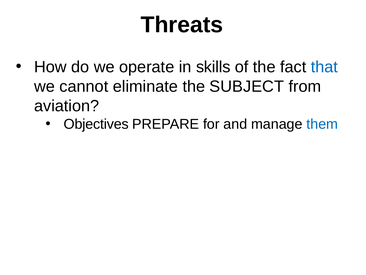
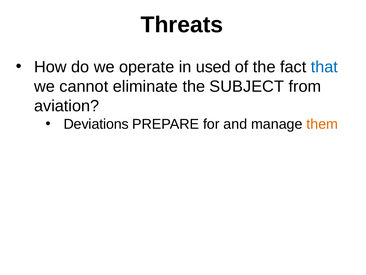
skills: skills -> used (213, 67)
Objectives: Objectives -> Deviations (96, 124)
them colour: blue -> orange (322, 124)
